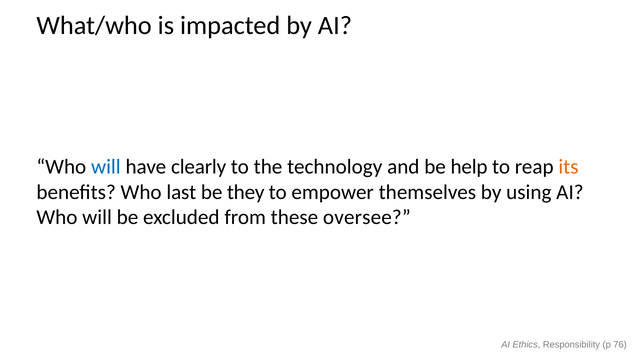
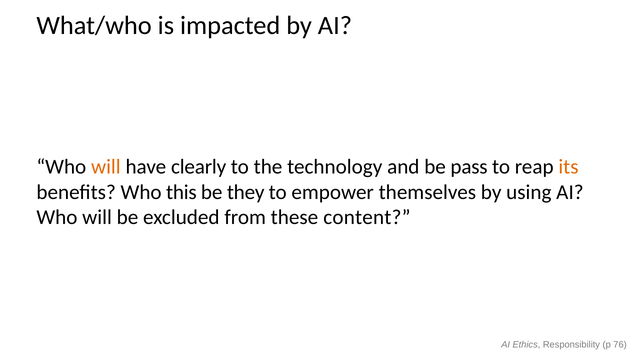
will colour: blue -> orange (106, 167)
help: help -> pass (469, 167)
last: last -> this (181, 192)
oversee: oversee -> content (367, 218)
